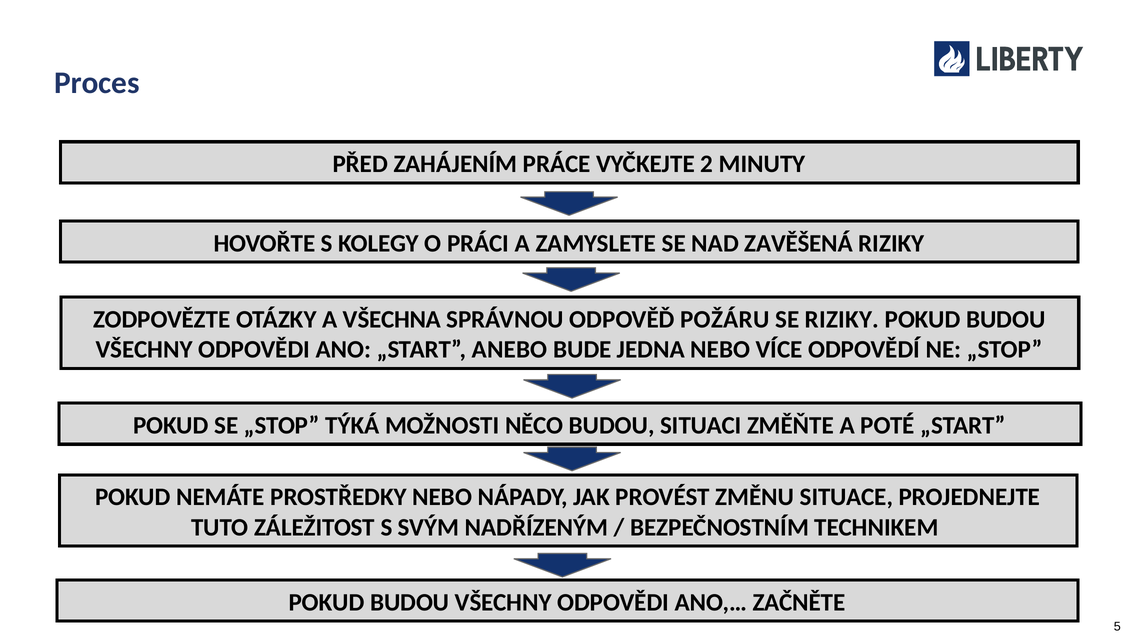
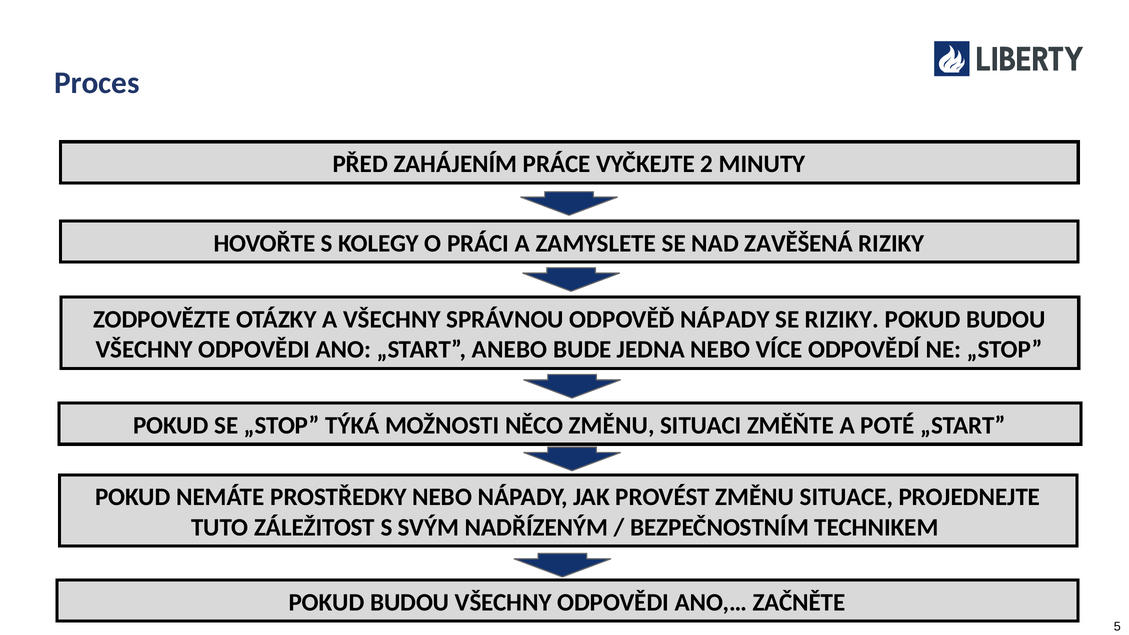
A VŠECHNA: VŠECHNA -> VŠECHNY (392, 320)
ODPOVĚĎ POŽÁRU: POŽÁRU -> NÁPADY (725, 320)
NĚCO BUDOU: BUDOU -> ZMĚNU (612, 426)
